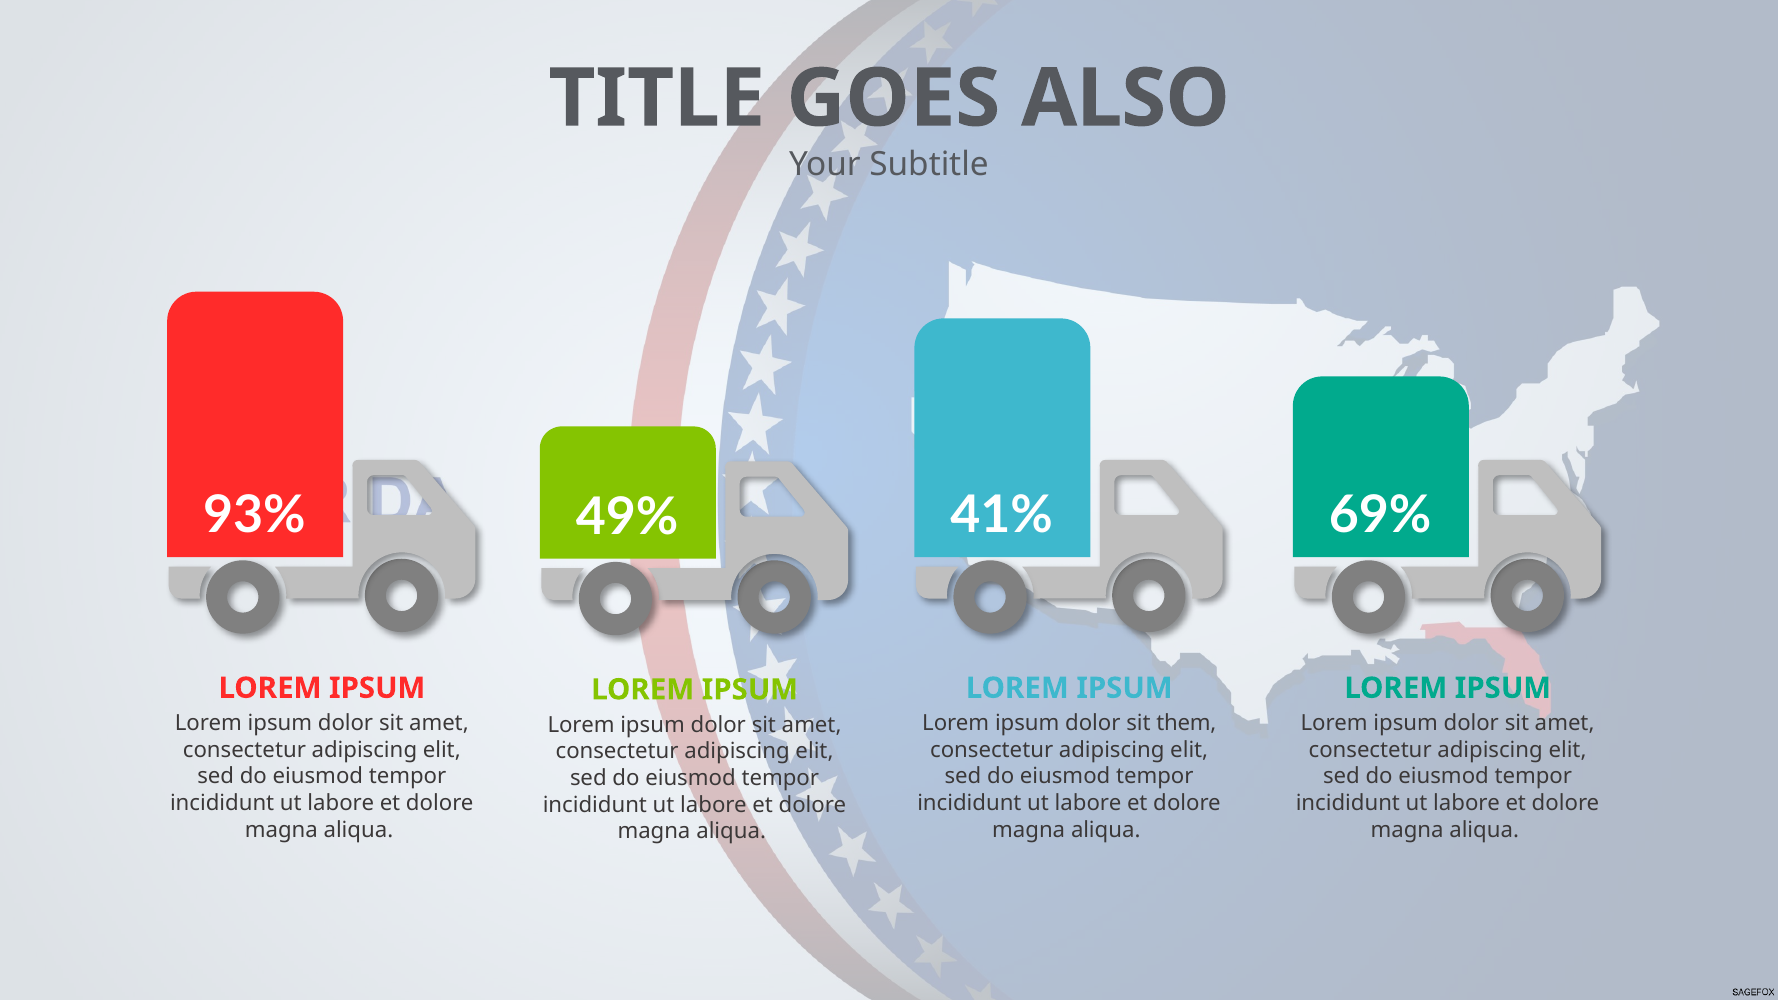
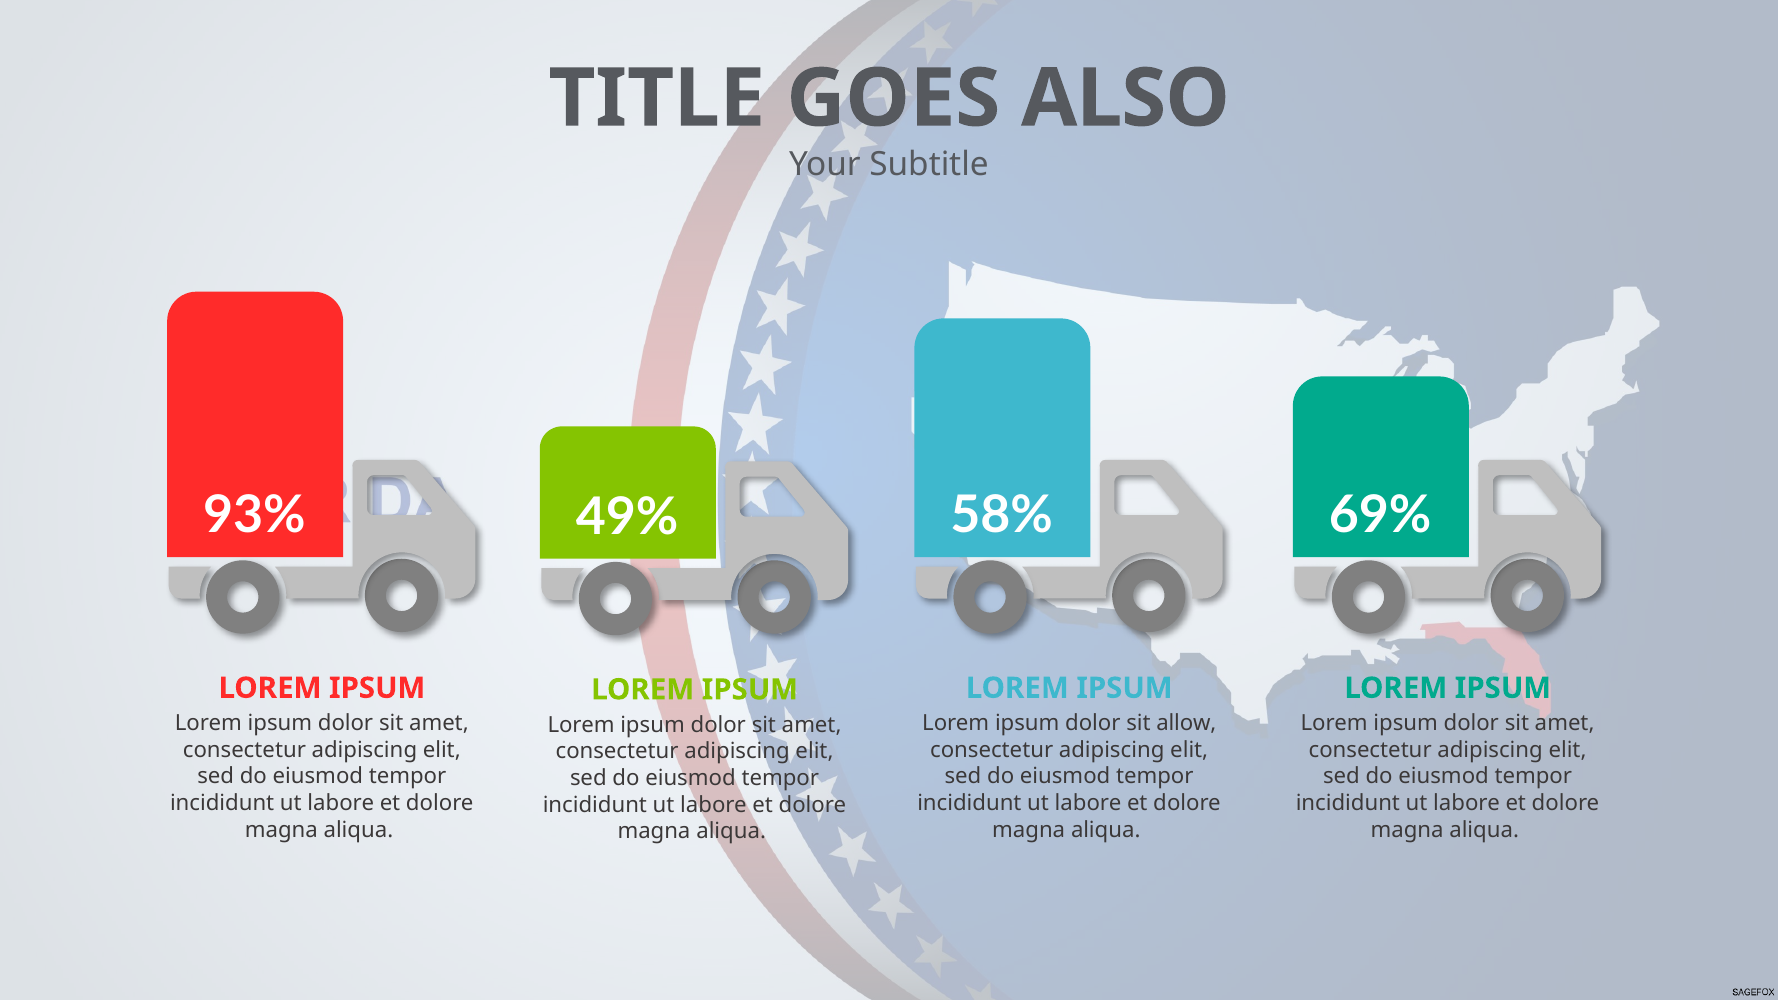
41%: 41% -> 58% (1002, 516)
them: them -> allow (1186, 723)
